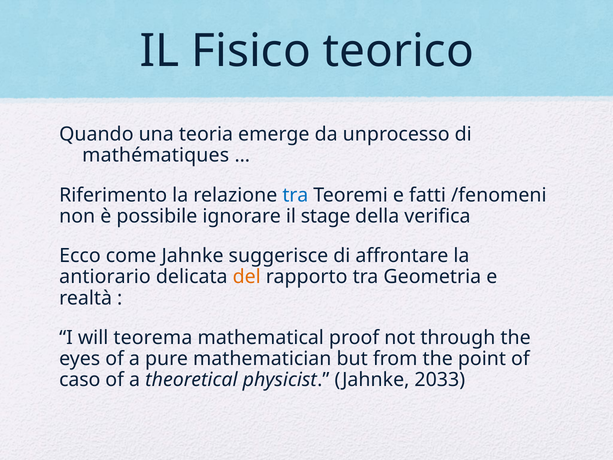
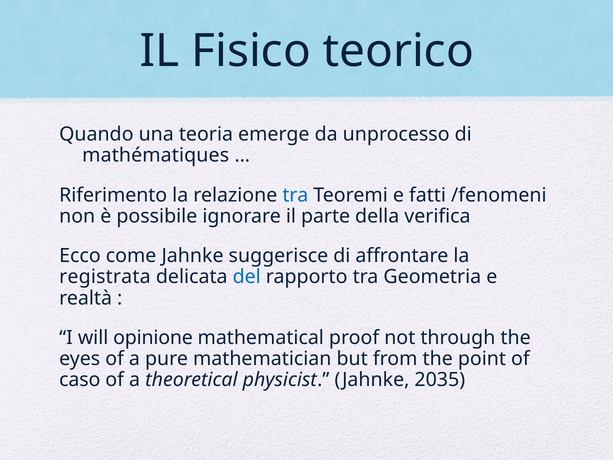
stage: stage -> parte (326, 216)
antiorario: antiorario -> registrata (105, 277)
del colour: orange -> blue (247, 277)
teorema: teorema -> opinione (153, 337)
2033: 2033 -> 2035 (440, 380)
